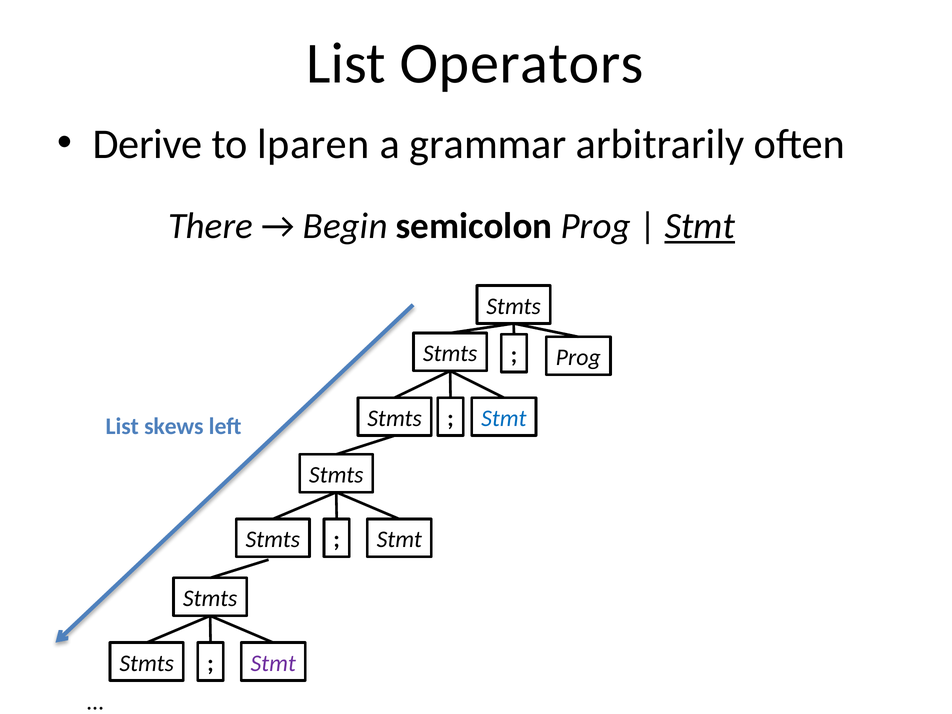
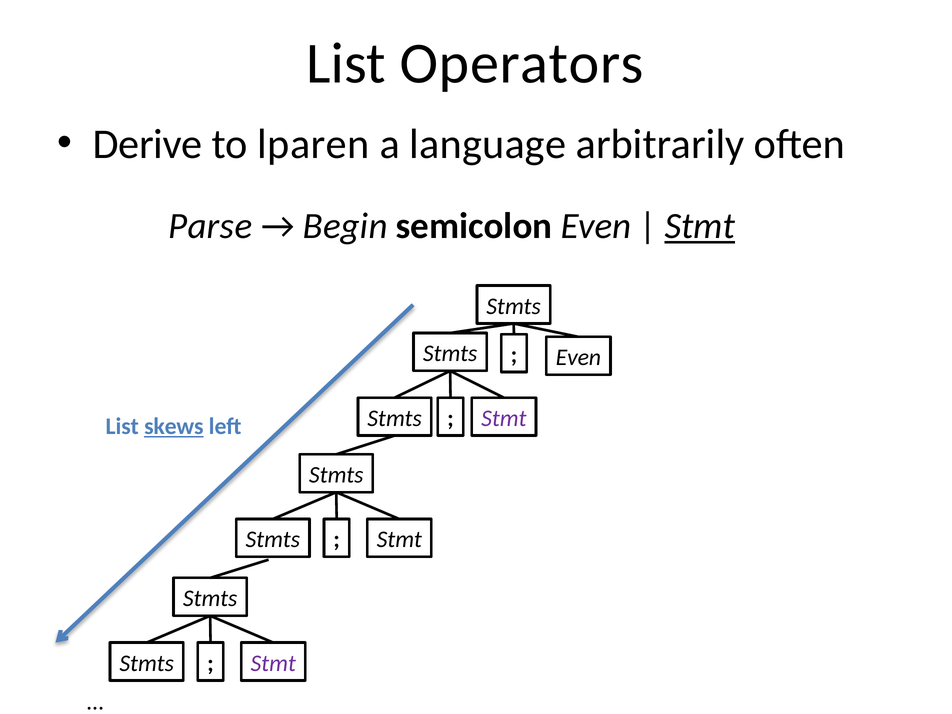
grammar: grammar -> language (488, 144)
There: There -> Parse (210, 226)
semicolon Prog: Prog -> Even (596, 226)
Prog: Prog -> Even (578, 357)
Stmt colour: blue -> purple (504, 418)
skews underline: none -> present (174, 426)
